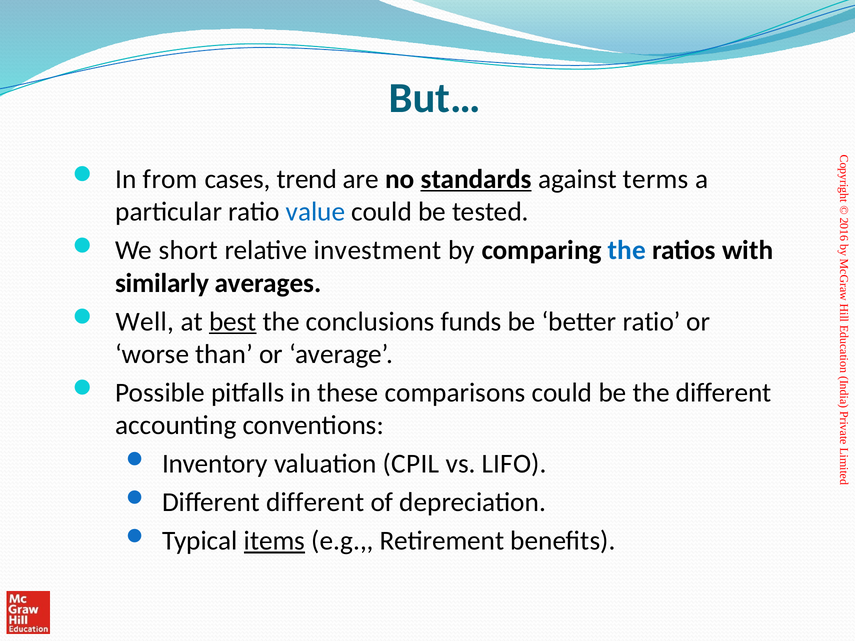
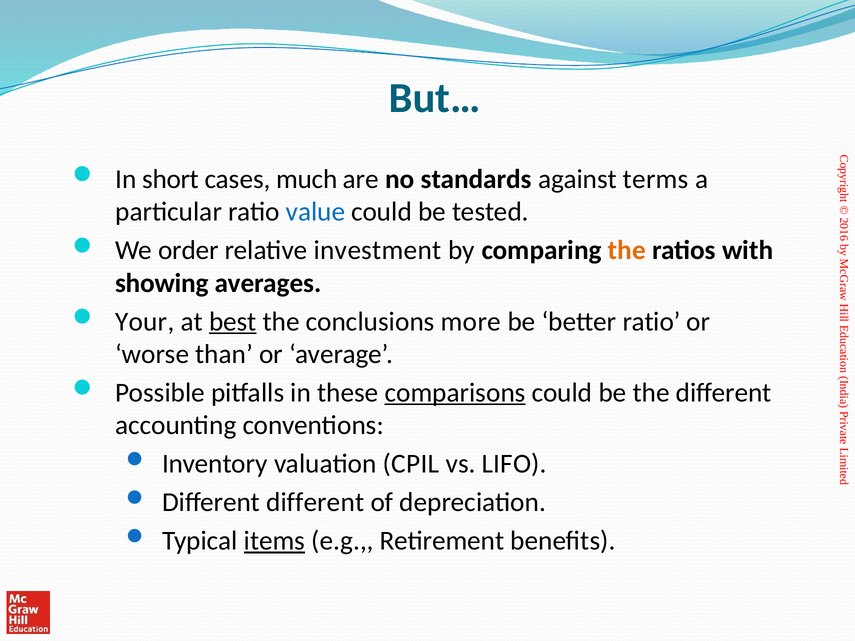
from: from -> short (171, 179)
trend: trend -> much (307, 179)
standards underline: present -> none (476, 179)
short: short -> order (188, 250)
the colour: blue -> orange (627, 250)
similarly: similarly -> showing (162, 283)
Well: Well -> Your (145, 322)
funds: funds -> more (471, 322)
comparisons underline: none -> present (455, 393)
